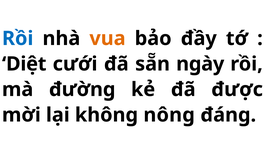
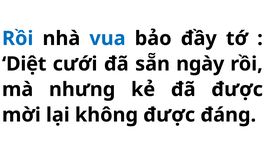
vua colour: orange -> blue (108, 38)
đường: đường -> nhưng (82, 90)
không nông: nông -> được (169, 115)
